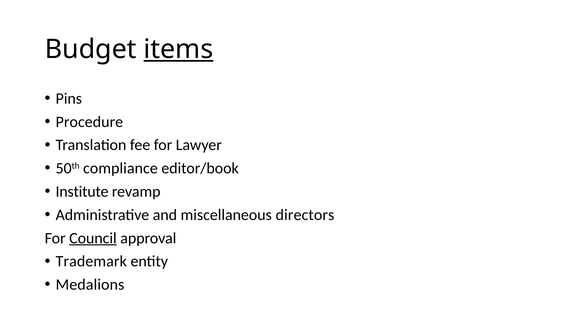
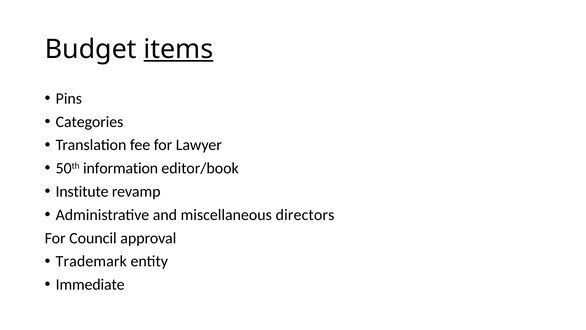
Procedure: Procedure -> Categories (89, 122)
compliance: compliance -> information (121, 168)
Council underline: present -> none (93, 238)
Medalions: Medalions -> Immediate (90, 284)
